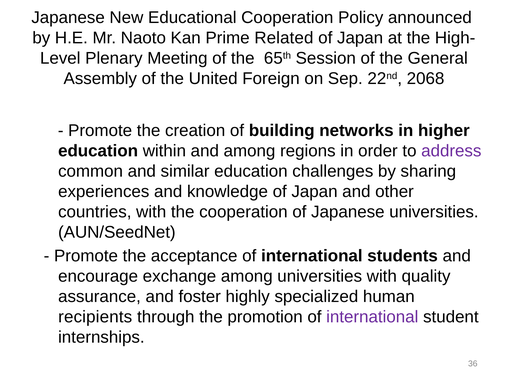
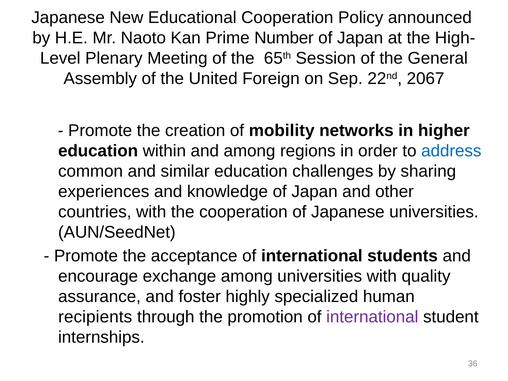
Related: Related -> Number (284, 38)
2068: 2068 -> 2067 (426, 79)
building: building -> mobility (282, 131)
address colour: purple -> blue (451, 151)
